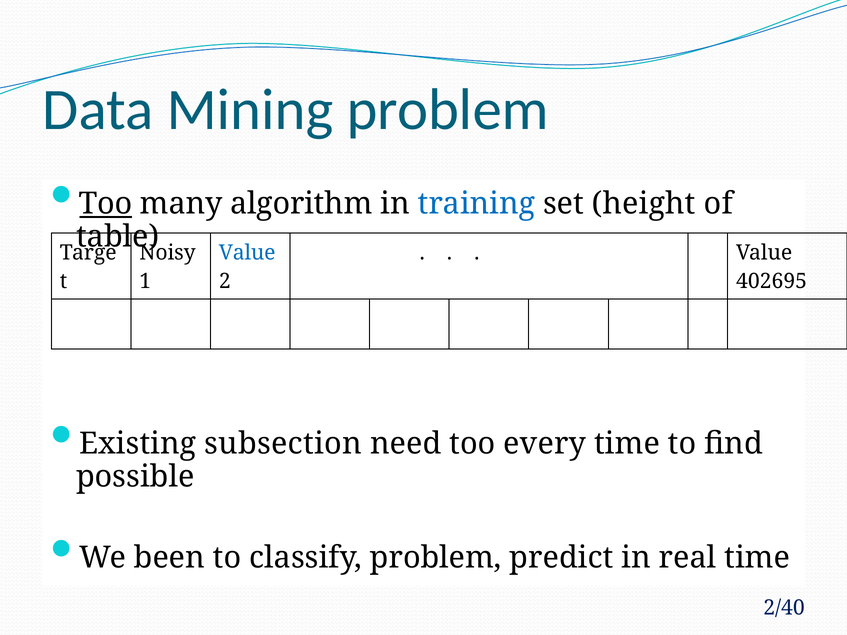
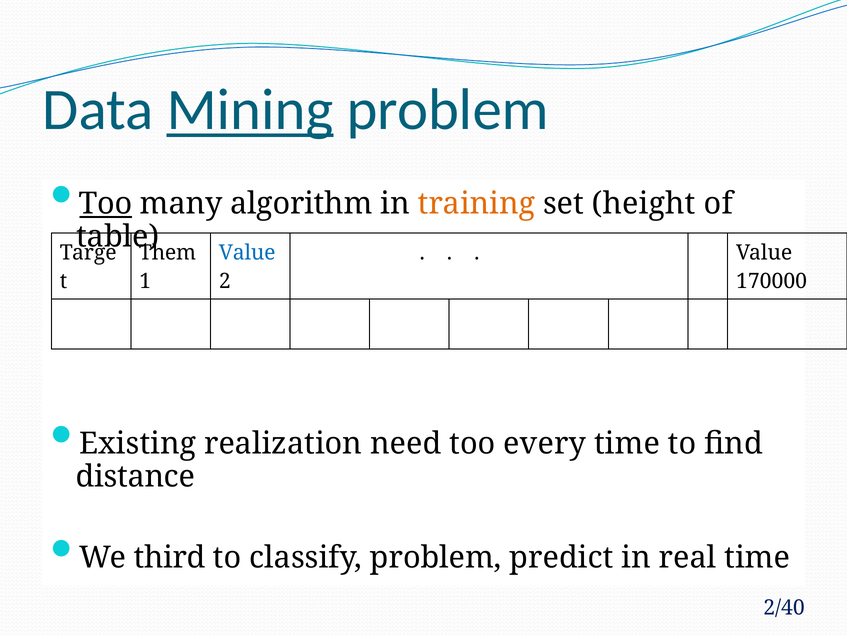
Mining underline: none -> present (250, 110)
training colour: blue -> orange (477, 204)
Noisy: Noisy -> Them (168, 253)
402695: 402695 -> 170000 (772, 282)
subsection: subsection -> realization (283, 444)
possible: possible -> distance (135, 477)
been: been -> third (170, 558)
